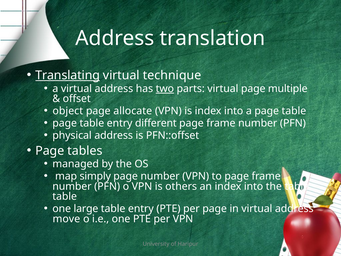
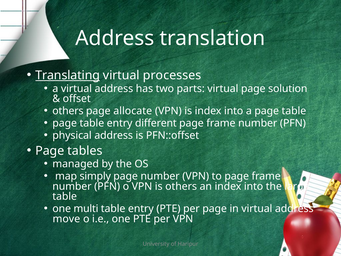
technique: technique -> processes (172, 75)
two underline: present -> none (165, 89)
multiple: multiple -> solution (288, 89)
object: object -> others (68, 111)
the table: table -> large (297, 186)
large: large -> multi (86, 209)
